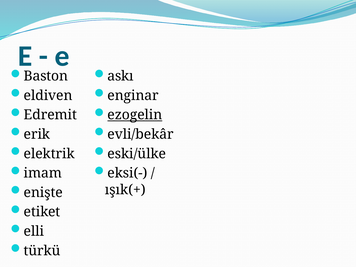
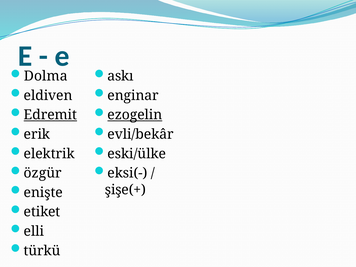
Baston: Baston -> Dolma (46, 76)
Edremit underline: none -> present (50, 115)
imam: imam -> özgür (43, 173)
ışık(+: ışık(+ -> şişe(+ (125, 190)
